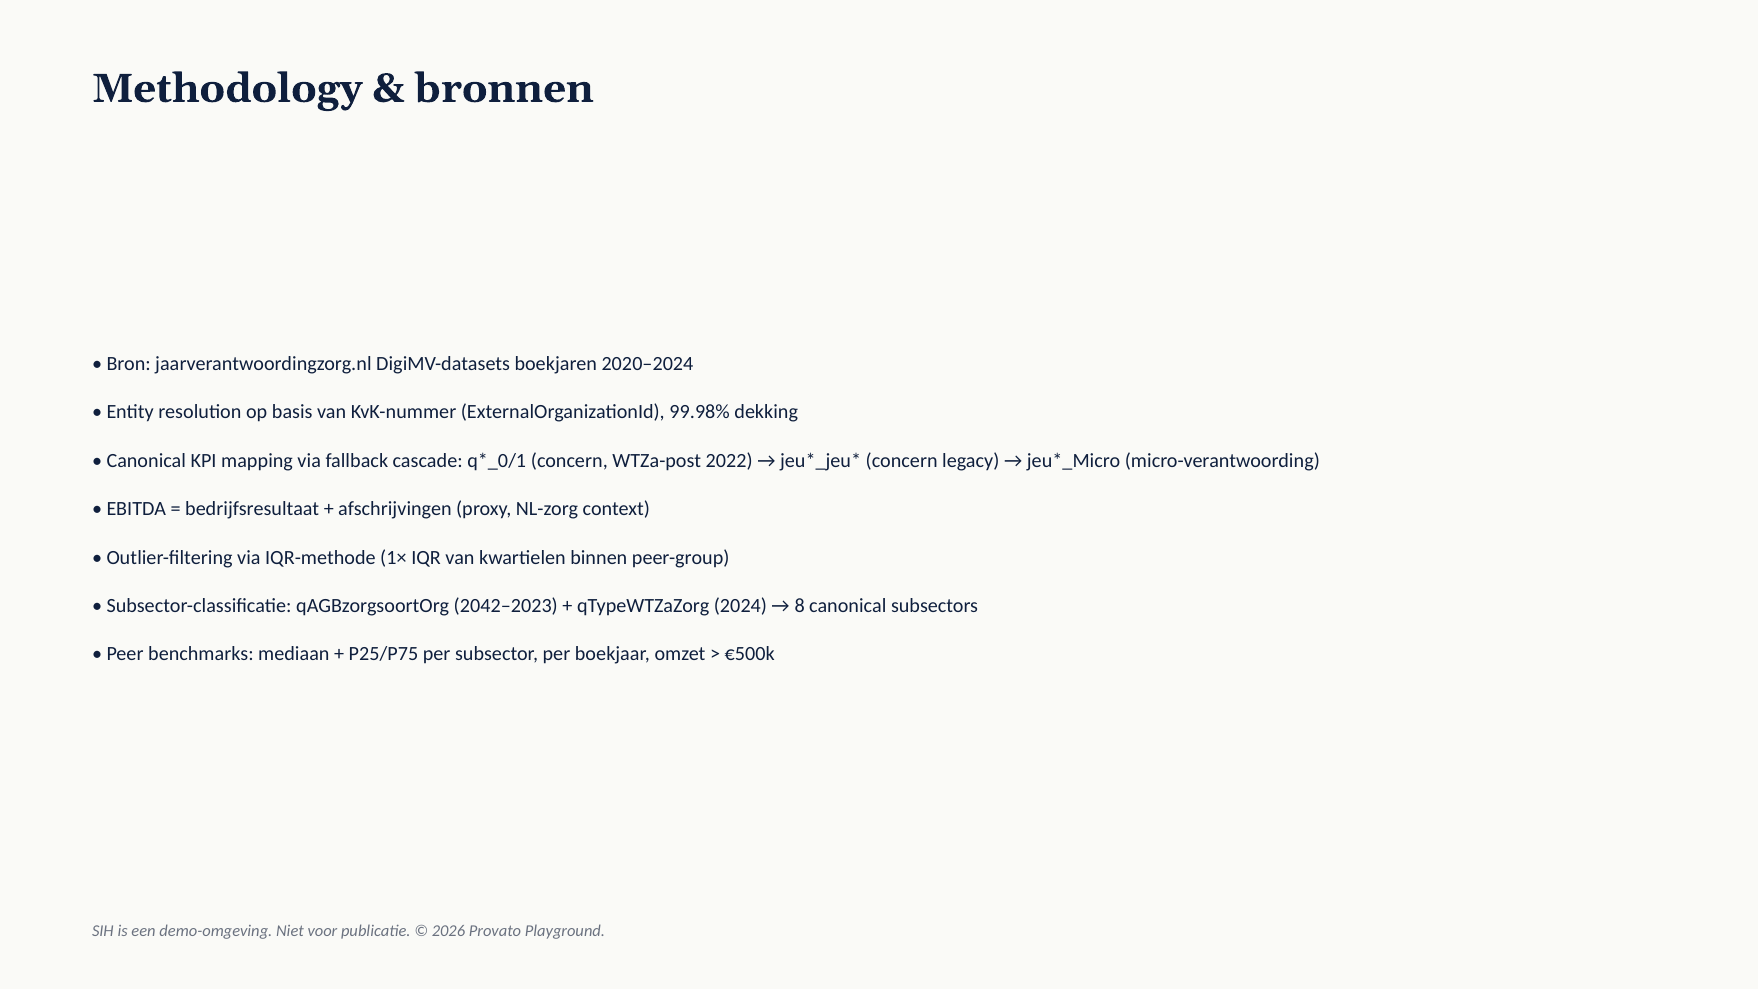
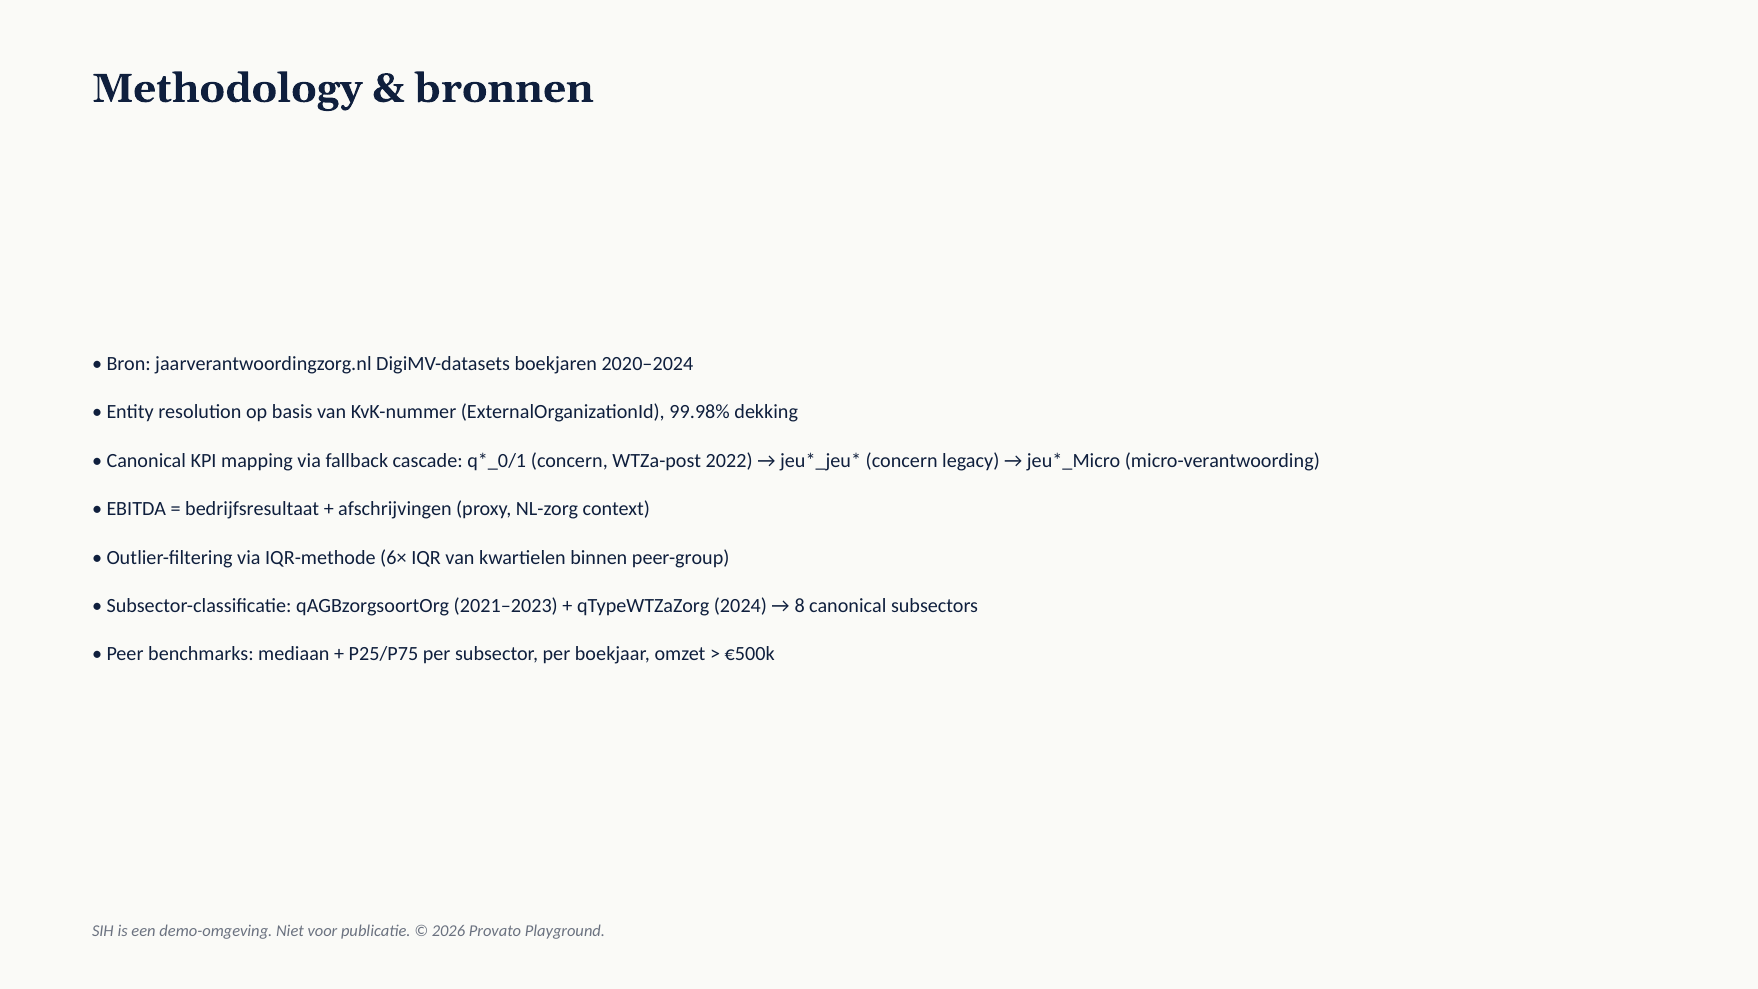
1×: 1× -> 6× (393, 557)
2042–2023: 2042–2023 -> 2021–2023 (506, 606)
